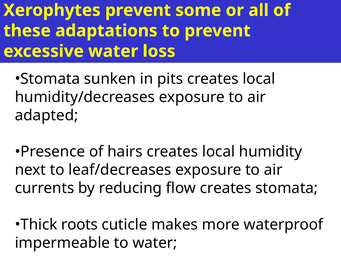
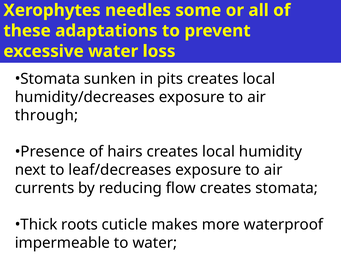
Xerophytes prevent: prevent -> needles (138, 10)
adapted: adapted -> through (46, 115)
